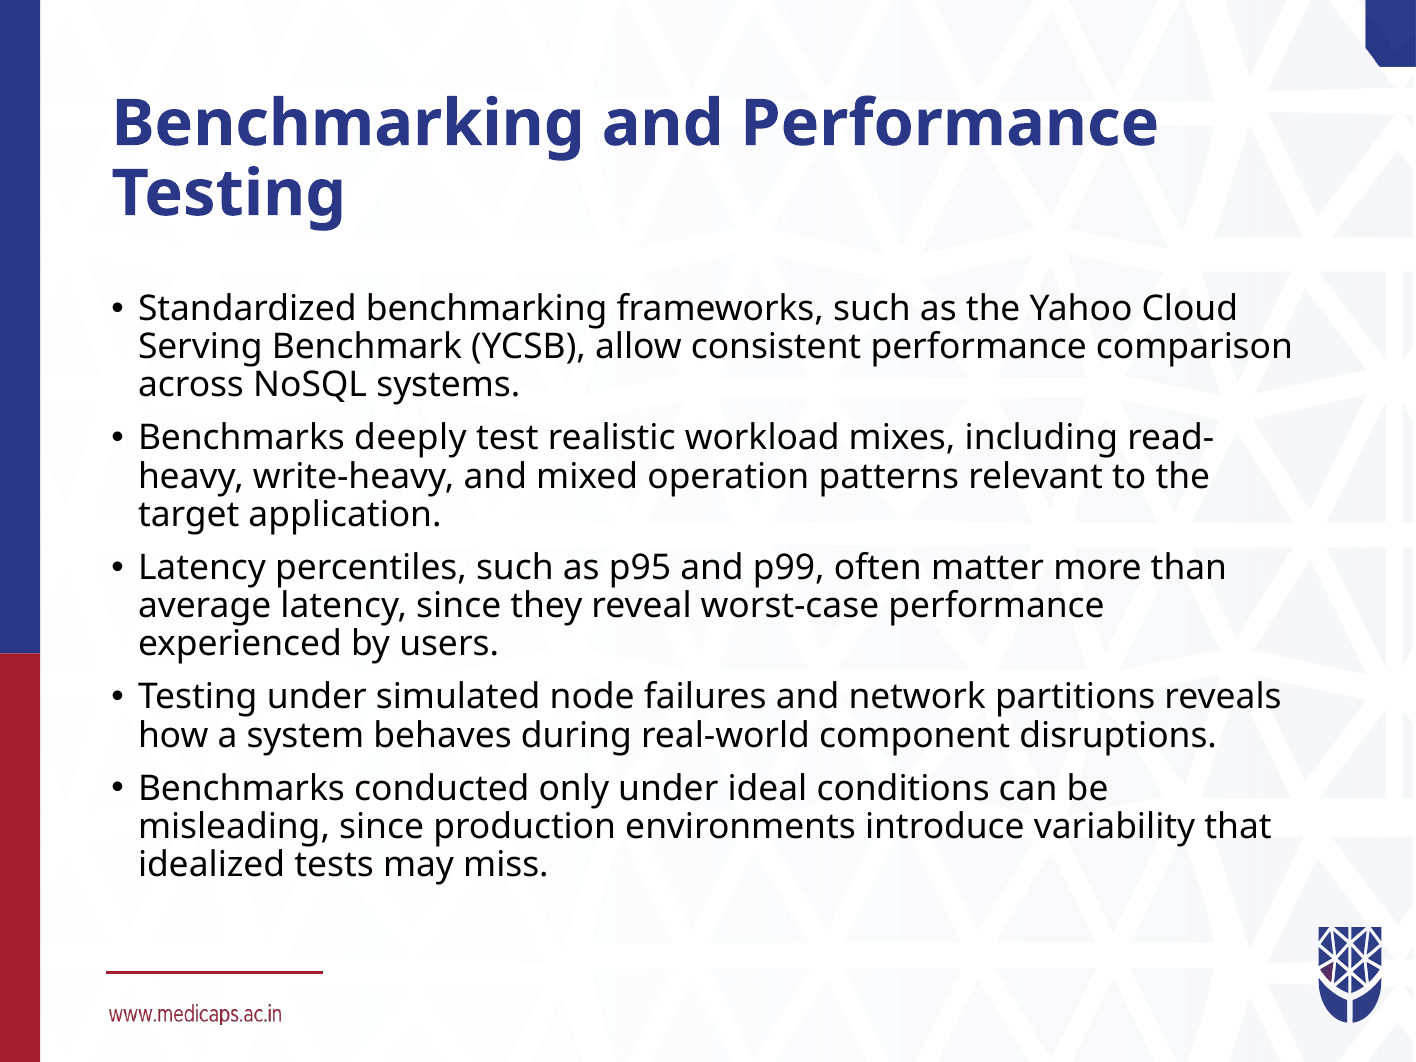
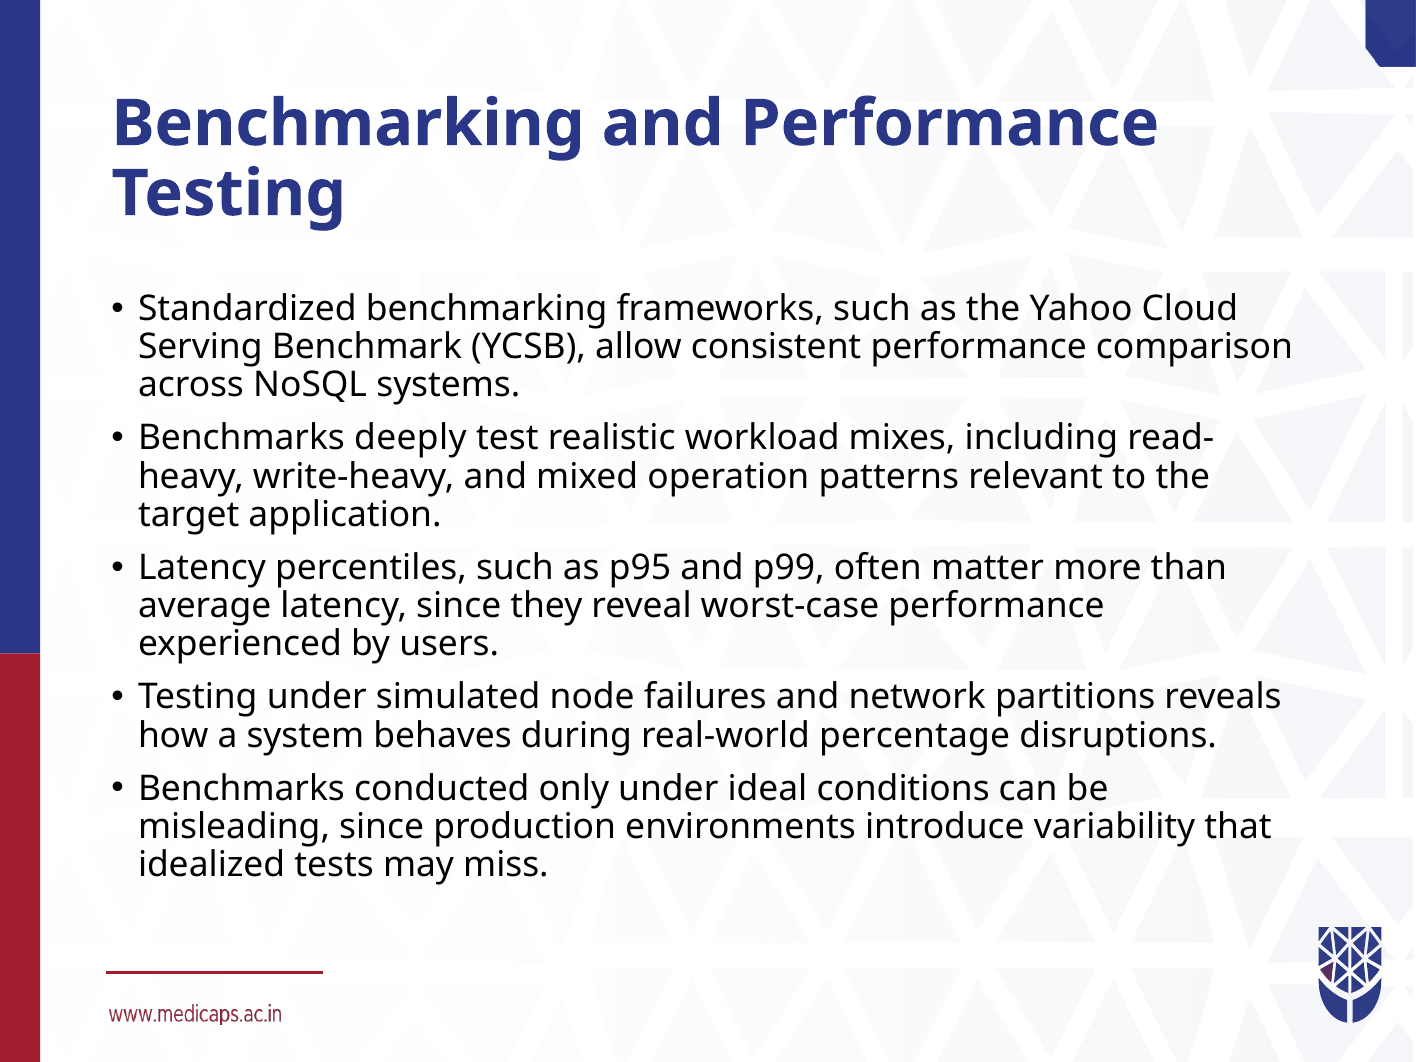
component: component -> percentage (915, 735)
